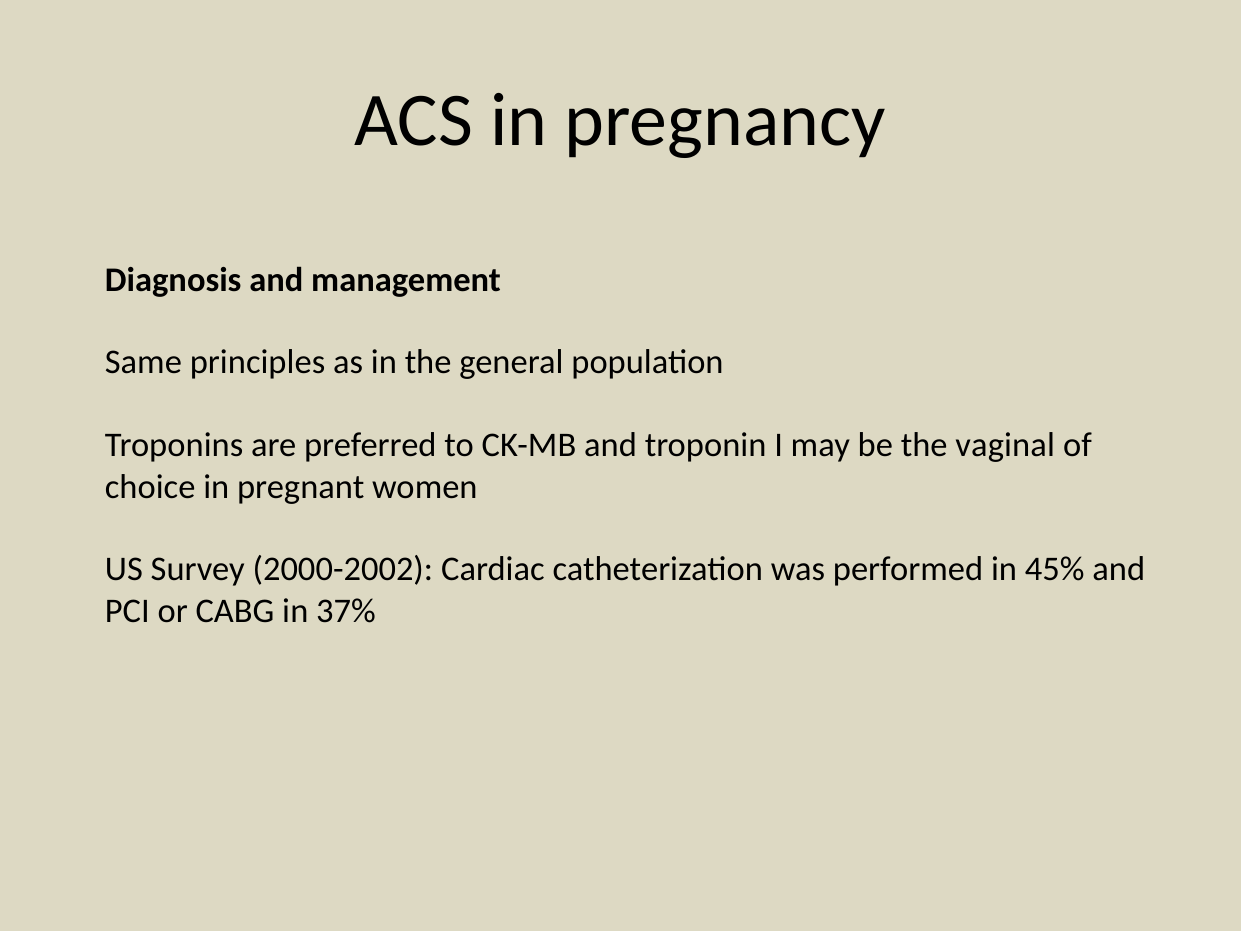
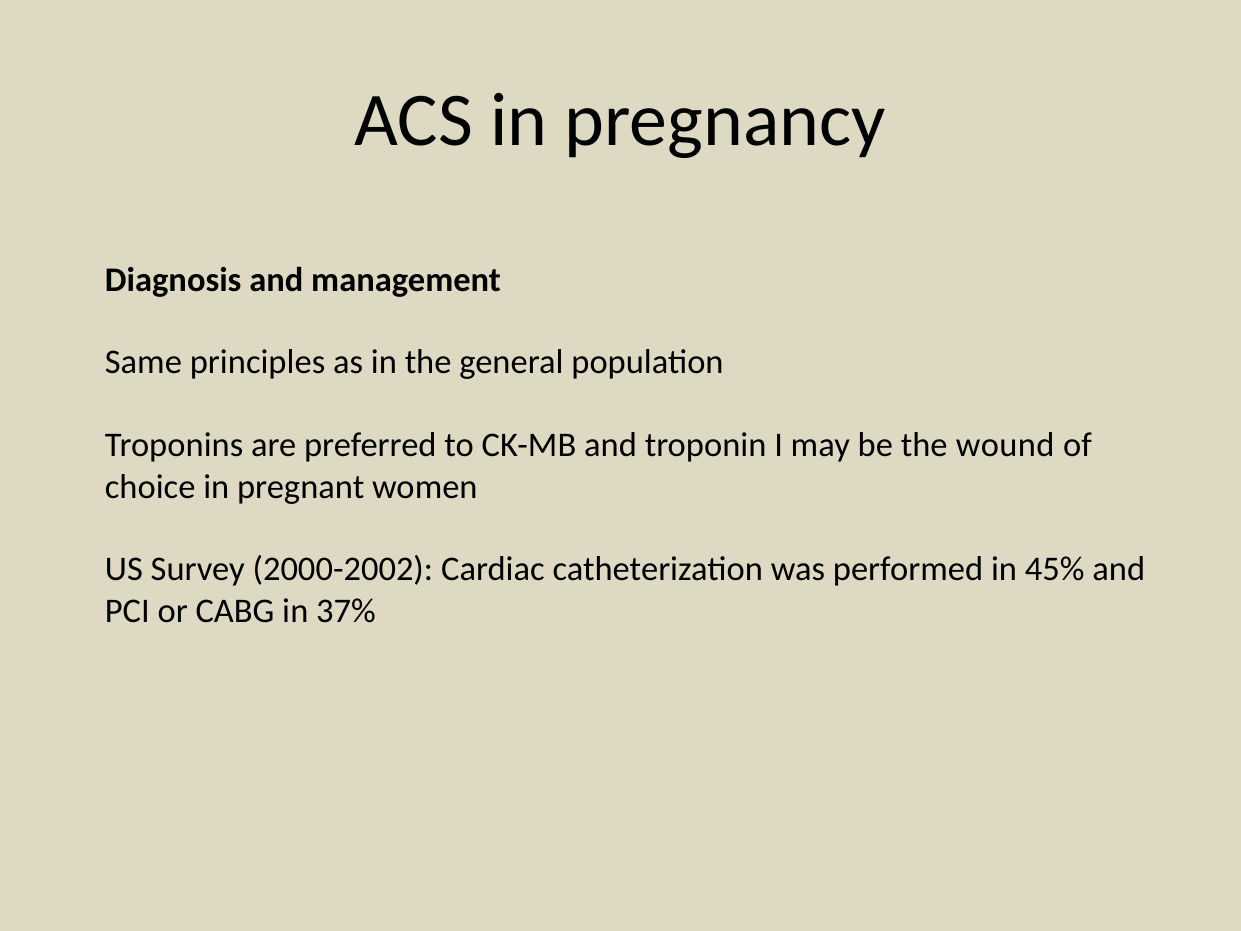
vaginal: vaginal -> wound (1005, 445)
